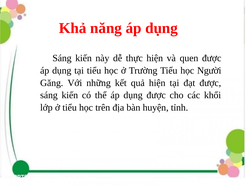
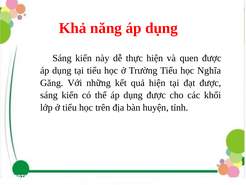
Người: Người -> Nghĩa (209, 70)
